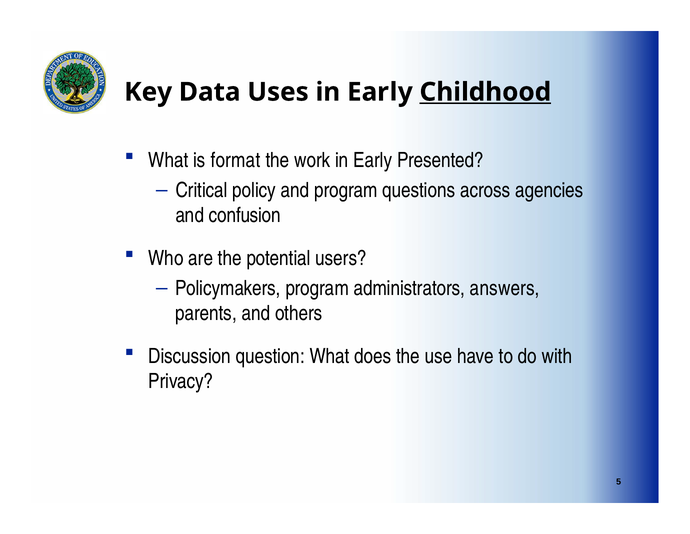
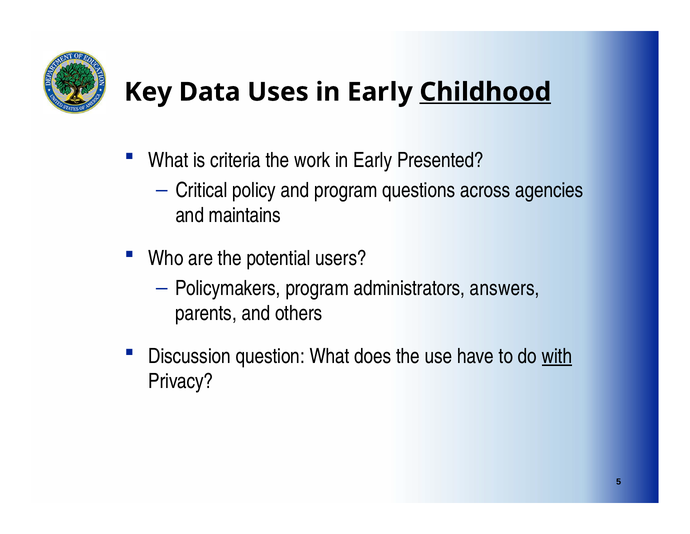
format: format -> criteria (236, 160)
confusion: confusion -> maintains (245, 215)
with underline: none -> present (557, 356)
